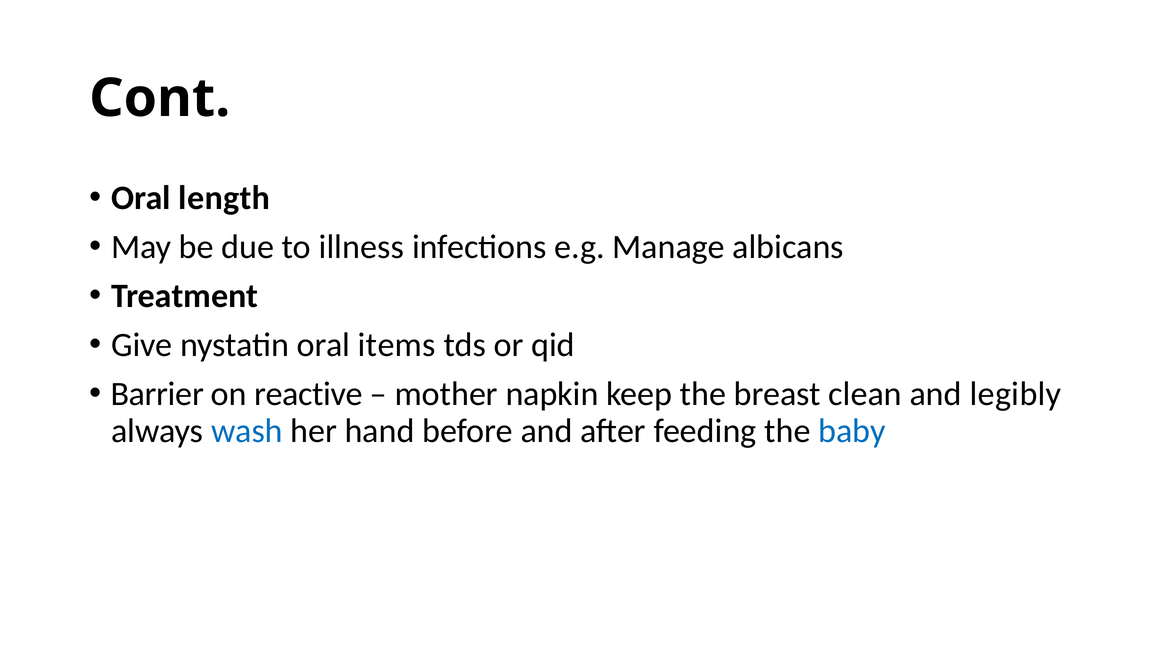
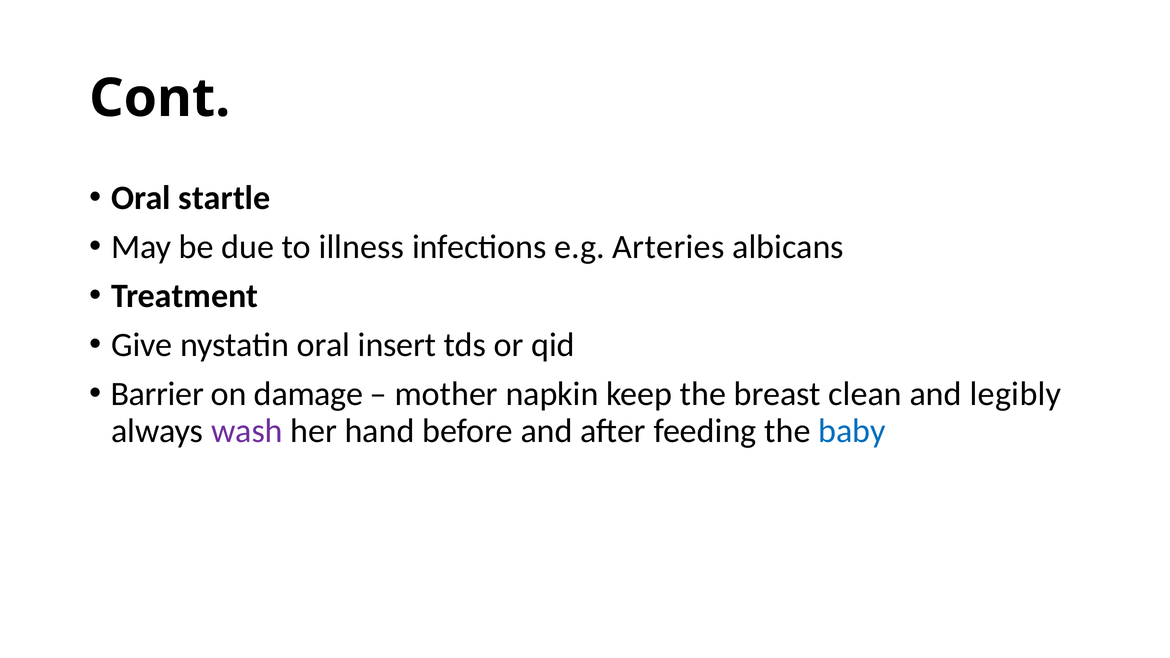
length: length -> startle (224, 198)
Manage: Manage -> Arteries (668, 247)
items: items -> insert (397, 345)
reactive: reactive -> damage (309, 394)
wash colour: blue -> purple (247, 431)
